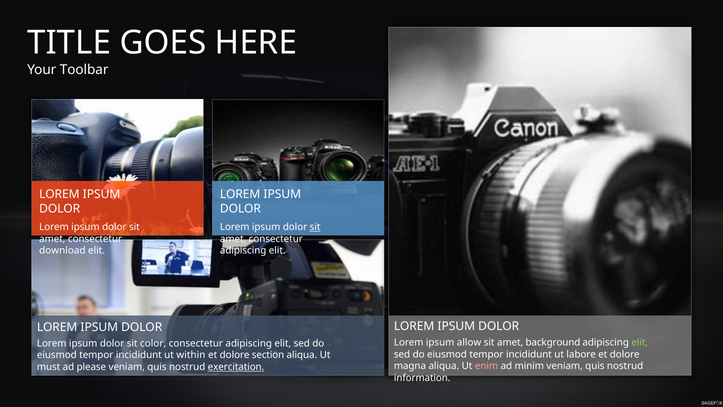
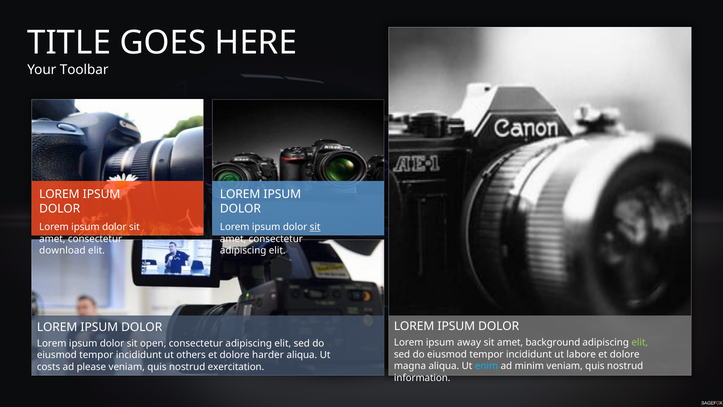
allow: allow -> away (469, 342)
color: color -> open (153, 343)
within: within -> others (191, 355)
section: section -> harder (268, 355)
enim colour: pink -> light blue (487, 366)
must: must -> costs (49, 367)
exercitation underline: present -> none (236, 367)
